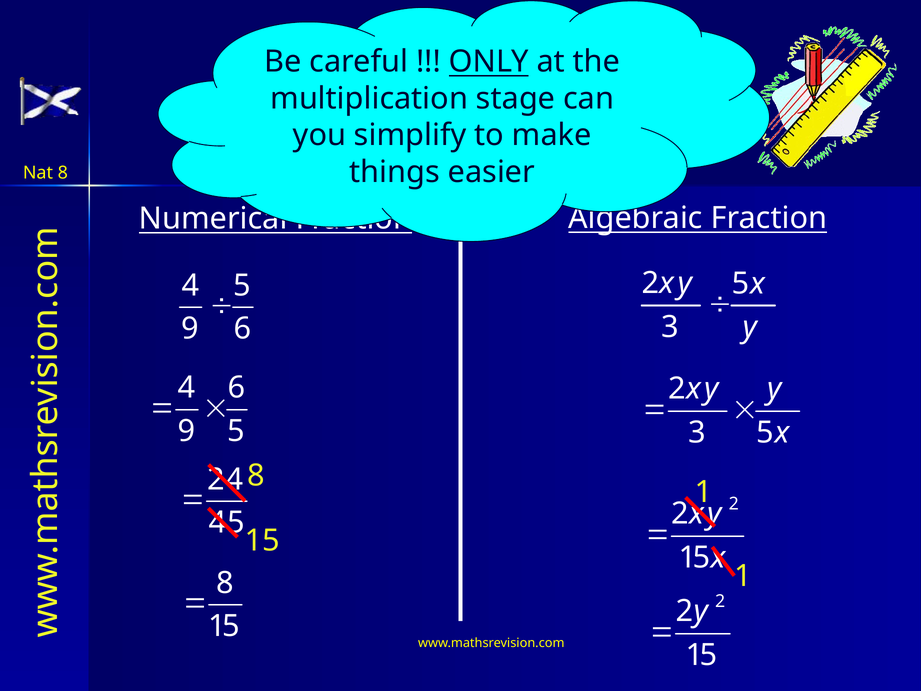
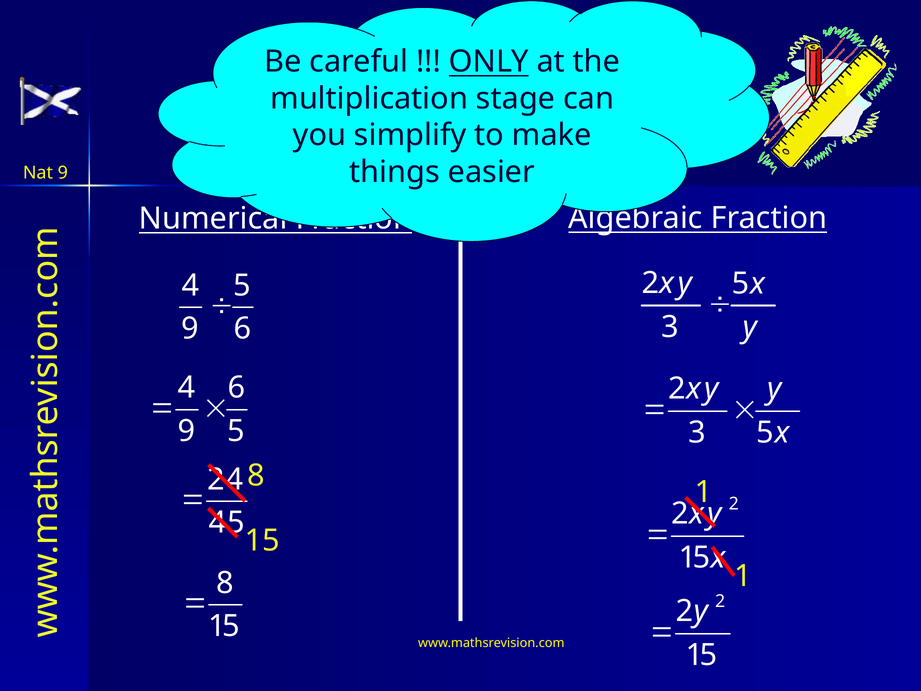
Nat 8: 8 -> 9 (63, 173)
